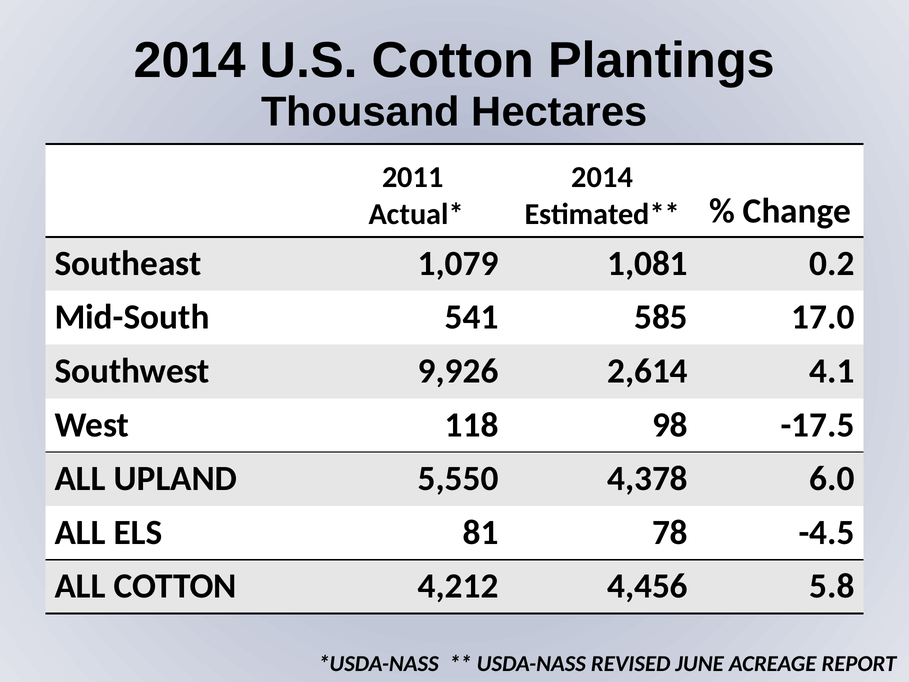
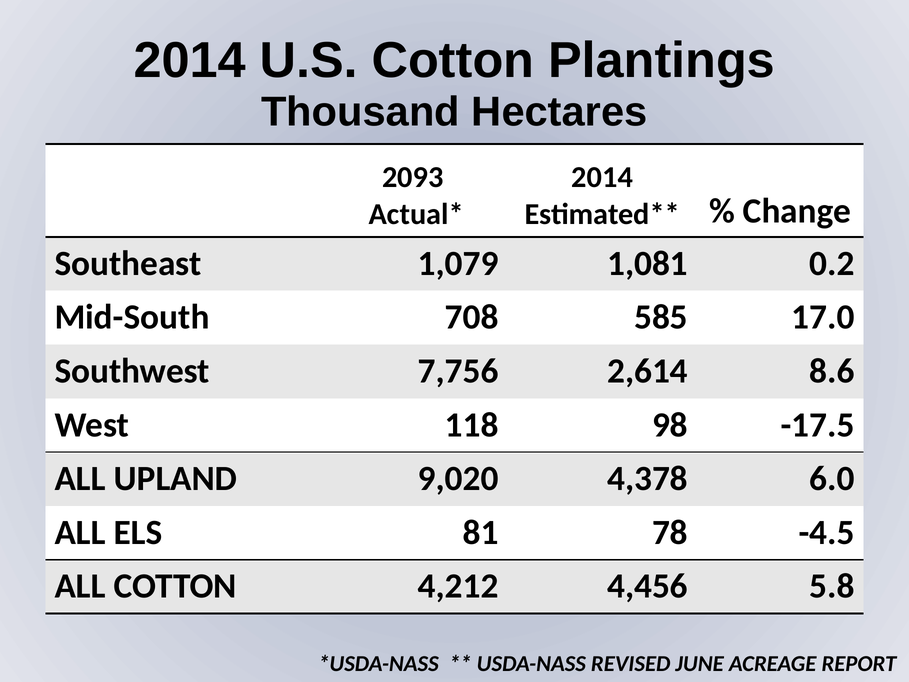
2011: 2011 -> 2093 (413, 177)
541: 541 -> 708 (472, 317)
9,926: 9,926 -> 7,756 (458, 371)
4.1: 4.1 -> 8.6 (832, 371)
5,550: 5,550 -> 9,020 (458, 478)
